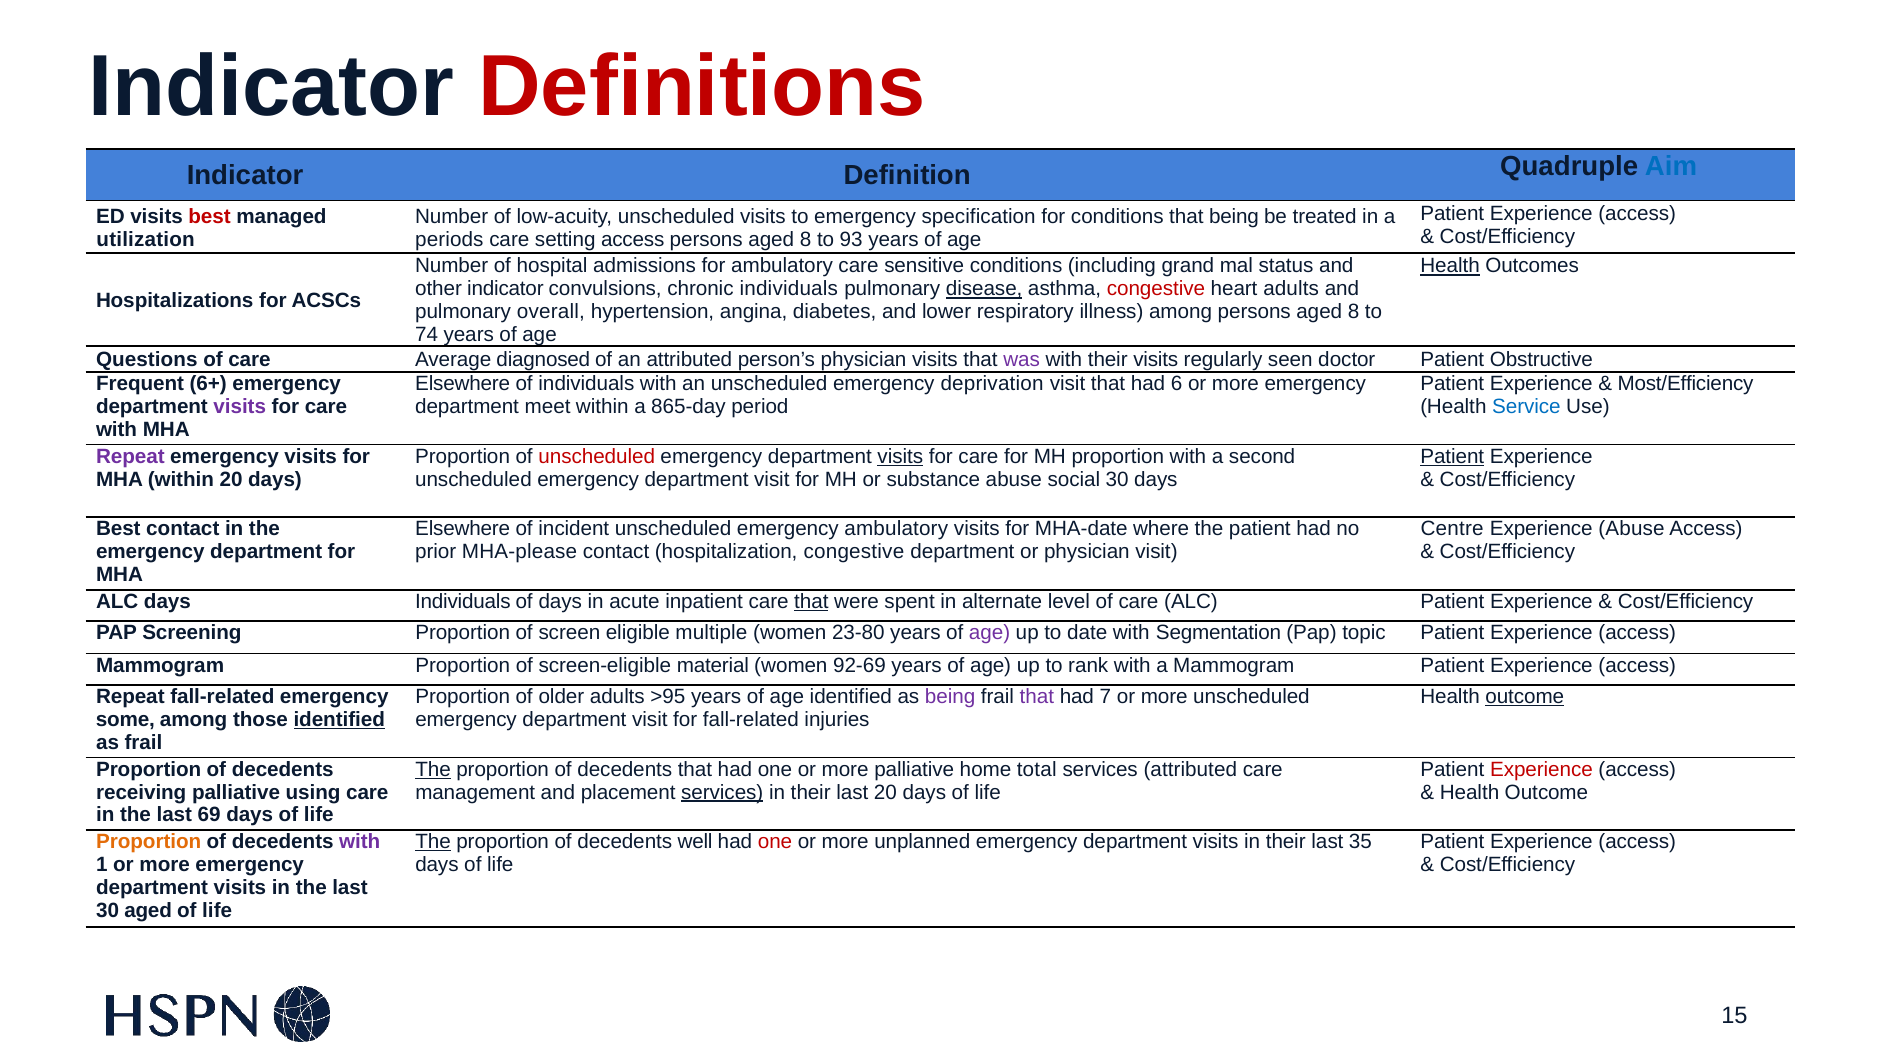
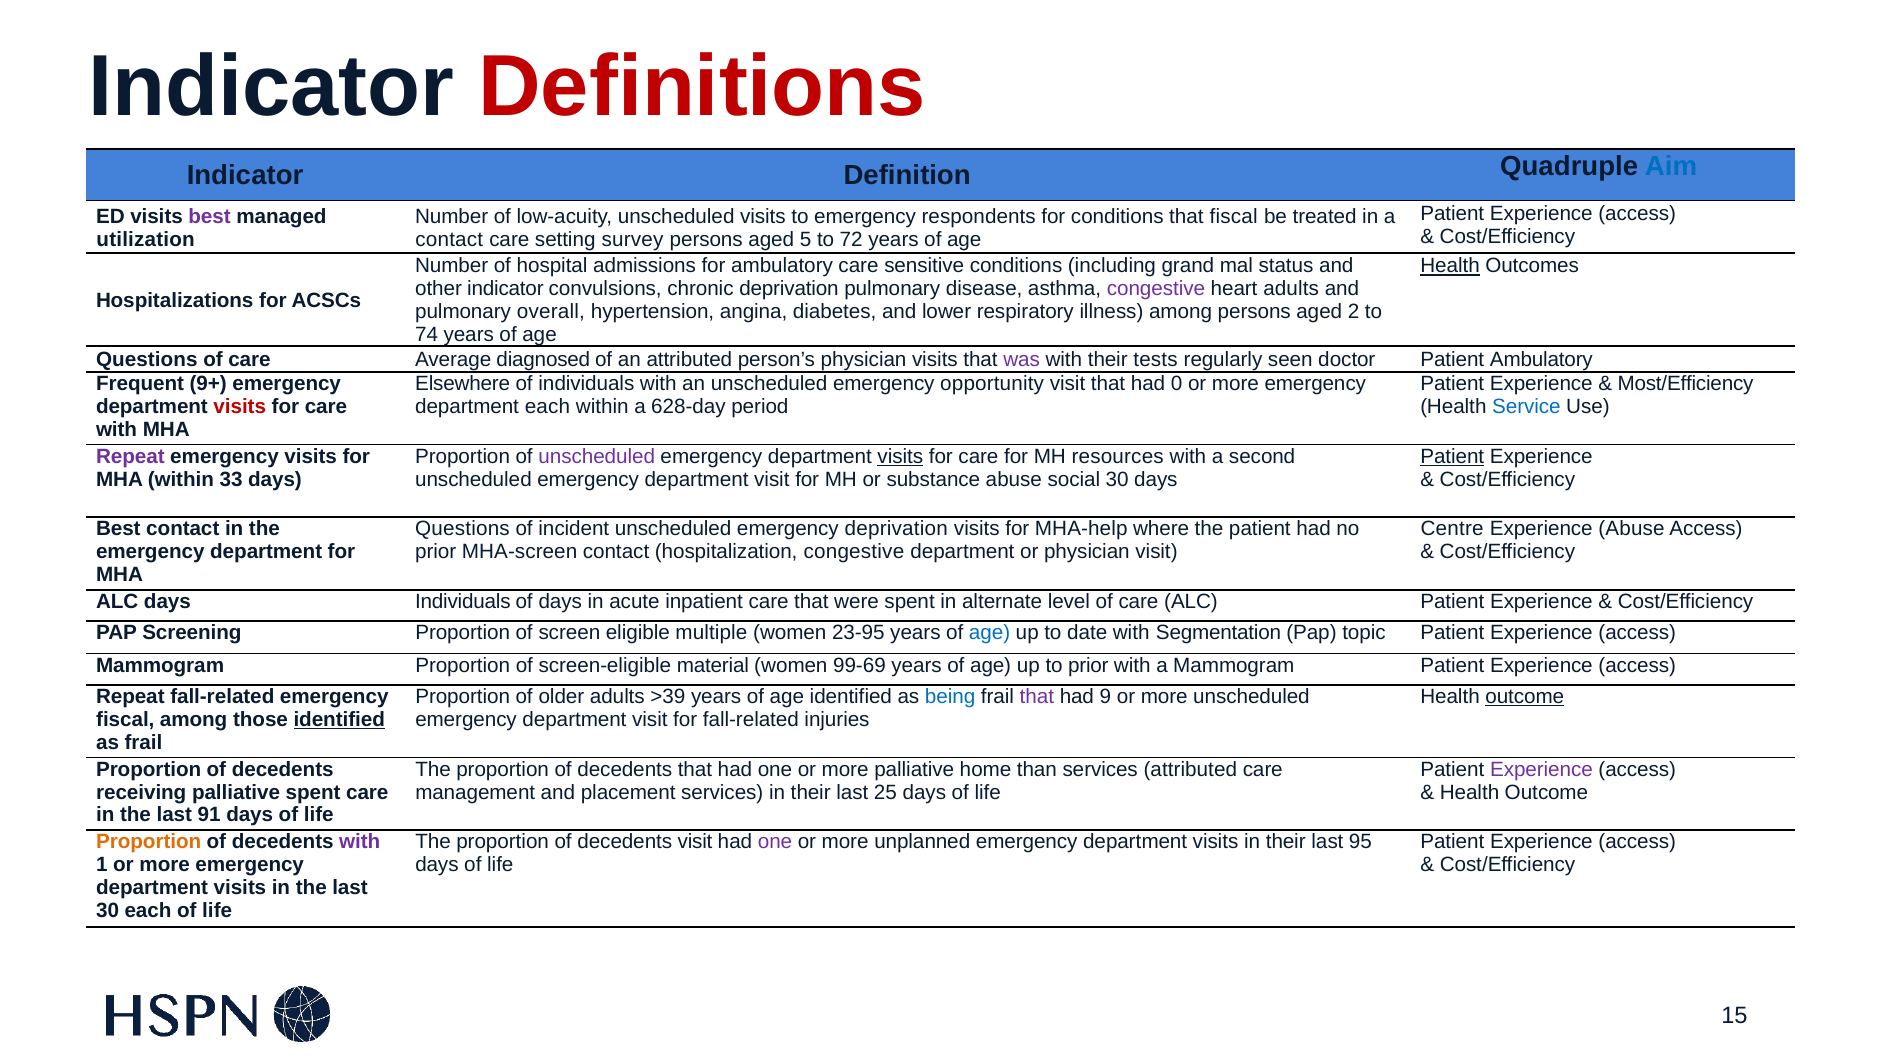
best colour: red -> purple (210, 216)
specification: specification -> respondents (979, 216)
that being: being -> fiscal (1234, 216)
periods: periods -> contact (449, 239)
setting access: access -> survey (632, 239)
8: 8 -> 5 (806, 239)
93: 93 -> 72 (851, 239)
chronic individuals: individuals -> deprivation (789, 289)
disease underline: present -> none (984, 289)
congestive colour: red -> purple (1156, 289)
among persons aged 8: 8 -> 2 (1354, 312)
their visits: visits -> tests (1156, 360)
Patient Obstructive: Obstructive -> Ambulatory (1541, 360)
6+: 6+ -> 9+ (208, 384)
deprivation: deprivation -> opportunity (992, 384)
6: 6 -> 0 (1177, 384)
visits colour: purple -> red (240, 407)
department meet: meet -> each (547, 407)
865-day: 865-day -> 628-day (688, 407)
unscheduled colour: red -> purple (597, 456)
MH proportion: proportion -> resources (1118, 456)
within 20: 20 -> 33 (231, 479)
Elsewhere: Elsewhere -> Questions (462, 529)
emergency ambulatory: ambulatory -> deprivation (896, 529)
MHA-date: MHA-date -> MHA-help (1081, 529)
MHA-please: MHA-please -> MHA-screen (520, 552)
that underline: present -> none (811, 602)
23-80: 23-80 -> 23-95 (858, 633)
age colour: purple -> blue (990, 633)
92-69: 92-69 -> 99-69 (859, 666)
to rank: rank -> prior (1088, 666)
>95: >95 -> >39 (668, 697)
being colour: purple -> blue (950, 697)
7: 7 -> 9 (1105, 697)
some: some -> fiscal (125, 720)
The underline: present -> none (433, 769)
total: total -> than (1037, 769)
Experience colour: red -> purple (1541, 769)
palliative using: using -> spent (313, 792)
services underline: present -> none (722, 792)
last 20: 20 -> 25 (885, 792)
69: 69 -> 91 (209, 815)
The underline: present -> none (433, 842)
decedents well: well -> visit (695, 842)
one colour: red -> purple (775, 842)
35: 35 -> 95 (1360, 842)
30 aged: aged -> each (148, 911)
